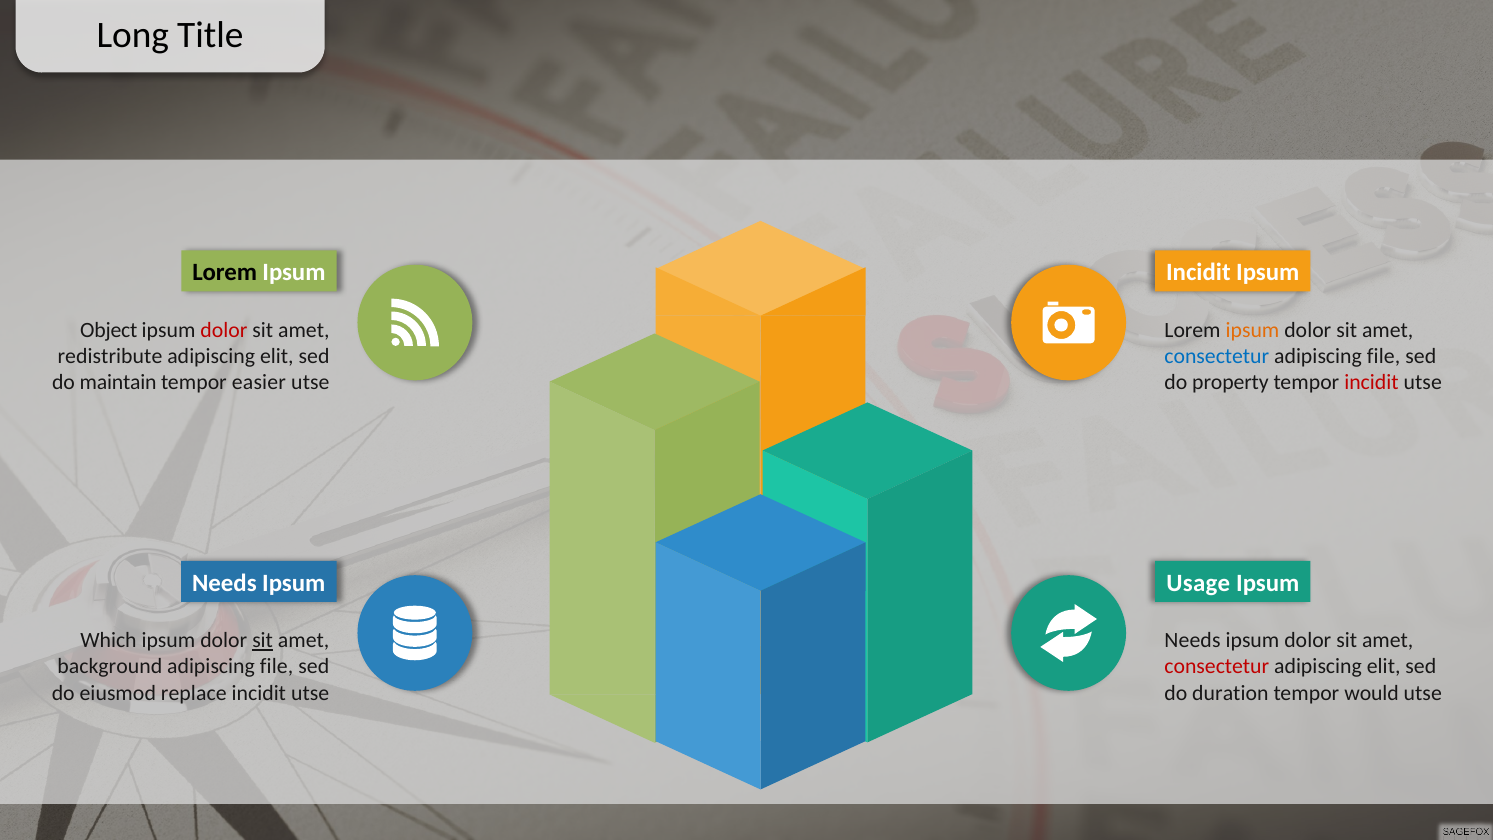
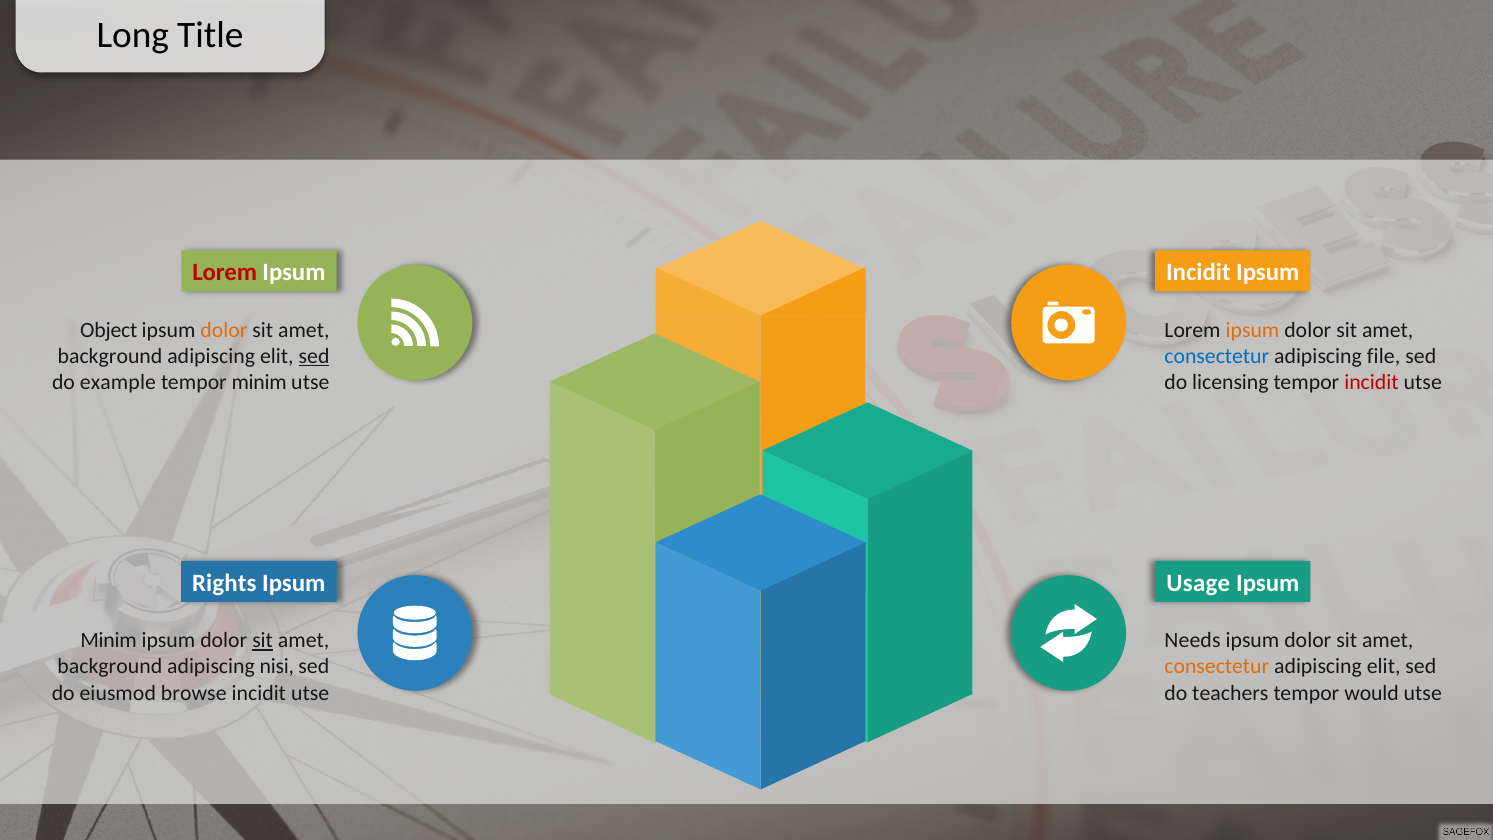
Lorem colour: black -> red (225, 273)
dolor colour: red -> orange (224, 330)
redistribute: redistribute -> background (110, 356)
sed underline: none -> present (314, 356)
maintain: maintain -> example (118, 382)
tempor easier: easier -> minim (259, 382)
property: property -> licensing (1230, 382)
Needs: Needs -> Rights (224, 583)
Which: Which -> Minim (109, 640)
file: file -> nisi (277, 667)
consectetur colour: red -> orange (1217, 667)
replace: replace -> browse (194, 693)
duration: duration -> teachers (1230, 693)
